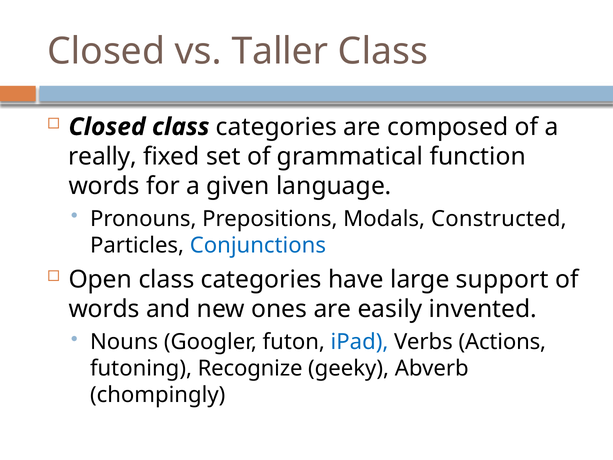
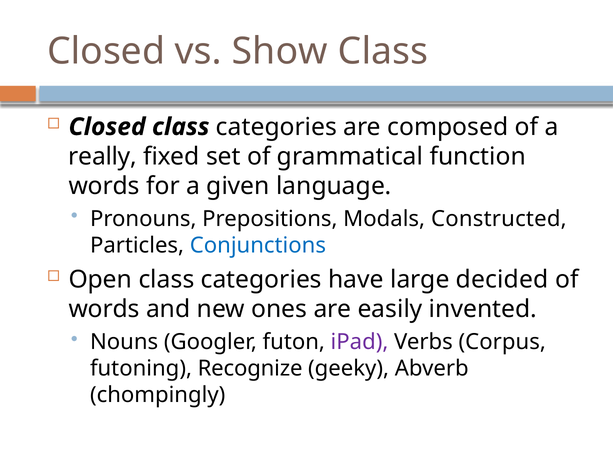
Taller: Taller -> Show (280, 51)
support: support -> decided (502, 279)
iPad colour: blue -> purple (359, 342)
Actions: Actions -> Corpus (502, 342)
